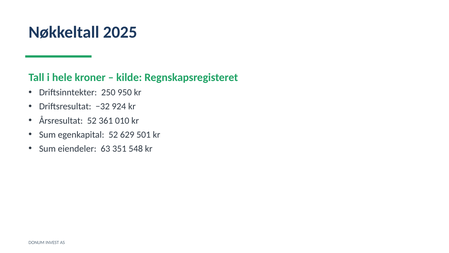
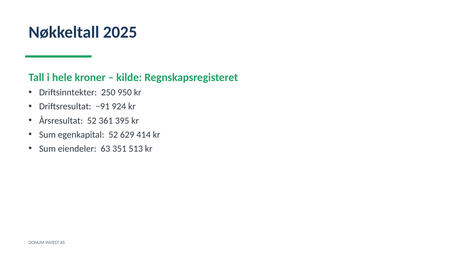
−32: −32 -> −91 (103, 106)
010: 010 -> 395 (122, 120)
501: 501 -> 414 (144, 134)
548: 548 -> 513 (136, 148)
